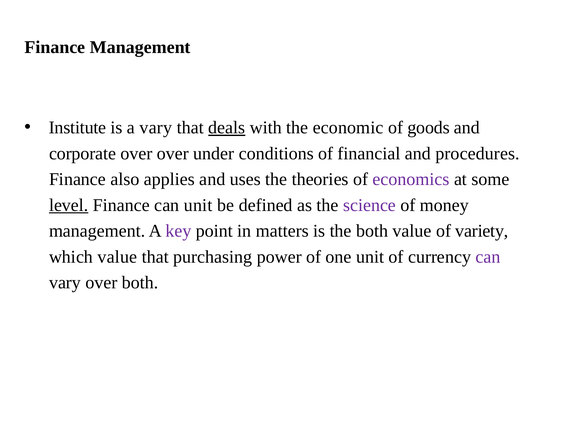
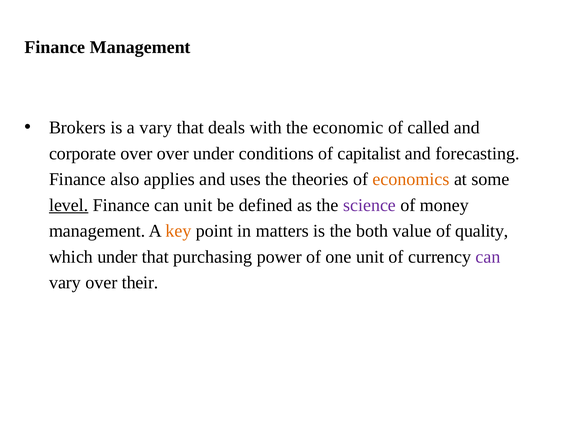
Institute: Institute -> Brokers (77, 128)
deals underline: present -> none (227, 128)
goods: goods -> called (429, 128)
financial: financial -> capitalist (369, 154)
procedures: procedures -> forecasting (478, 154)
economics colour: purple -> orange (411, 179)
key colour: purple -> orange (178, 231)
variety: variety -> quality (482, 231)
which value: value -> under (118, 257)
over both: both -> their (140, 283)
